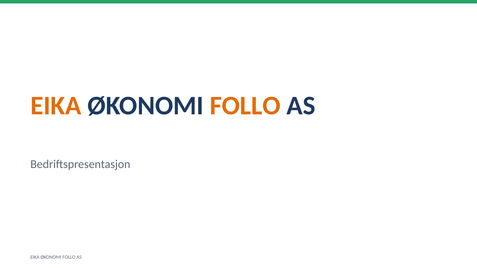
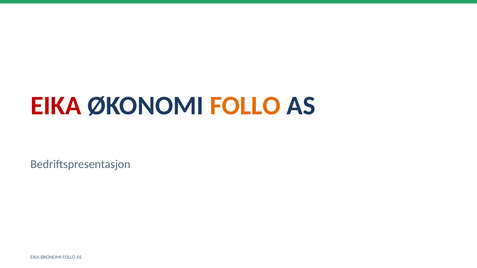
EIKA colour: orange -> red (56, 106)
